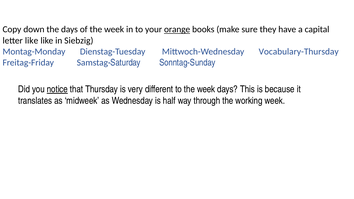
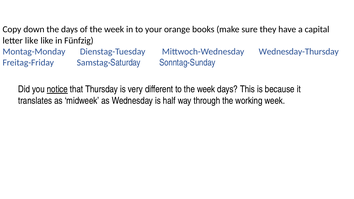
orange underline: present -> none (177, 29)
Siebzig: Siebzig -> Fünfzig (79, 41)
Vocabulary-Thursday: Vocabulary-Thursday -> Wednesday-Thursday (299, 52)
